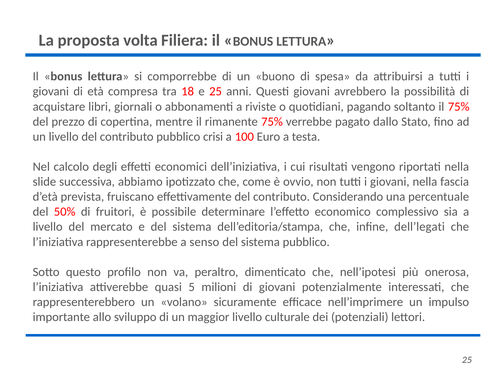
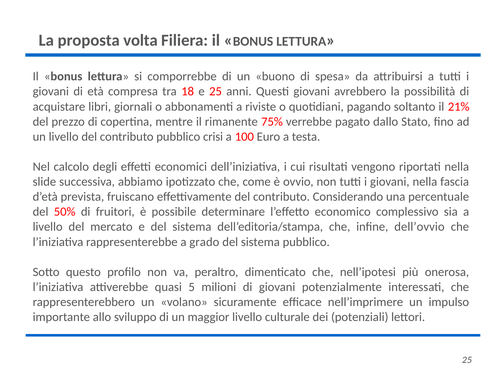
il 75%: 75% -> 21% (459, 107)
dell’legati: dell’legati -> dell’ovvio (419, 227)
senso: senso -> grado (204, 242)
